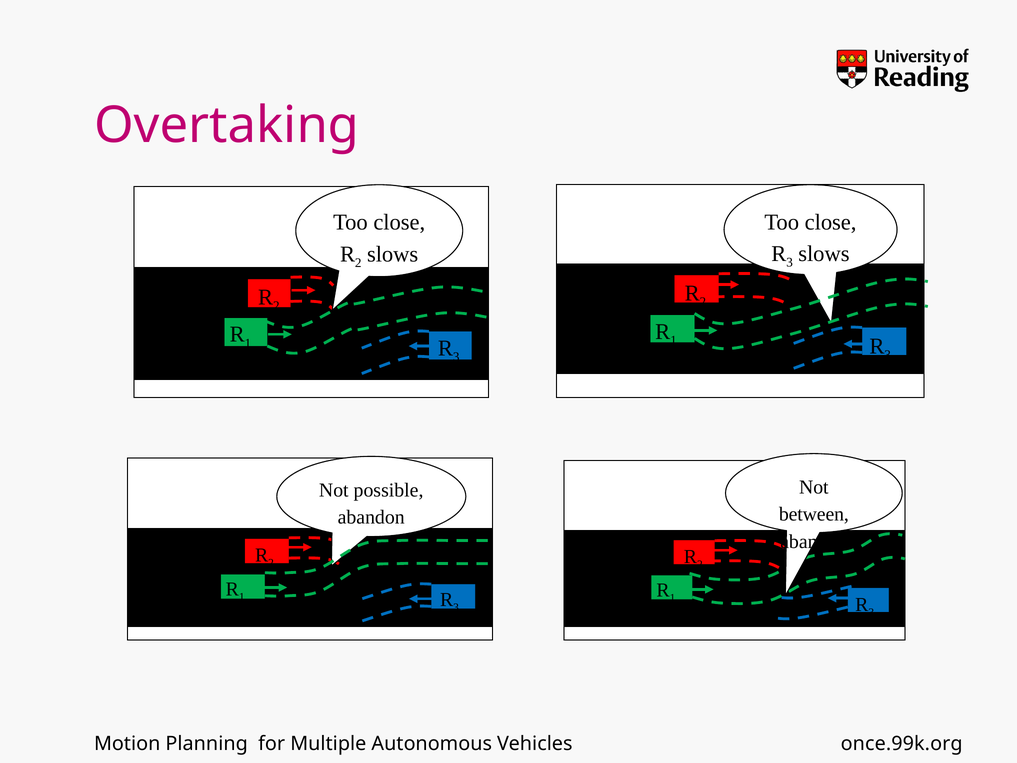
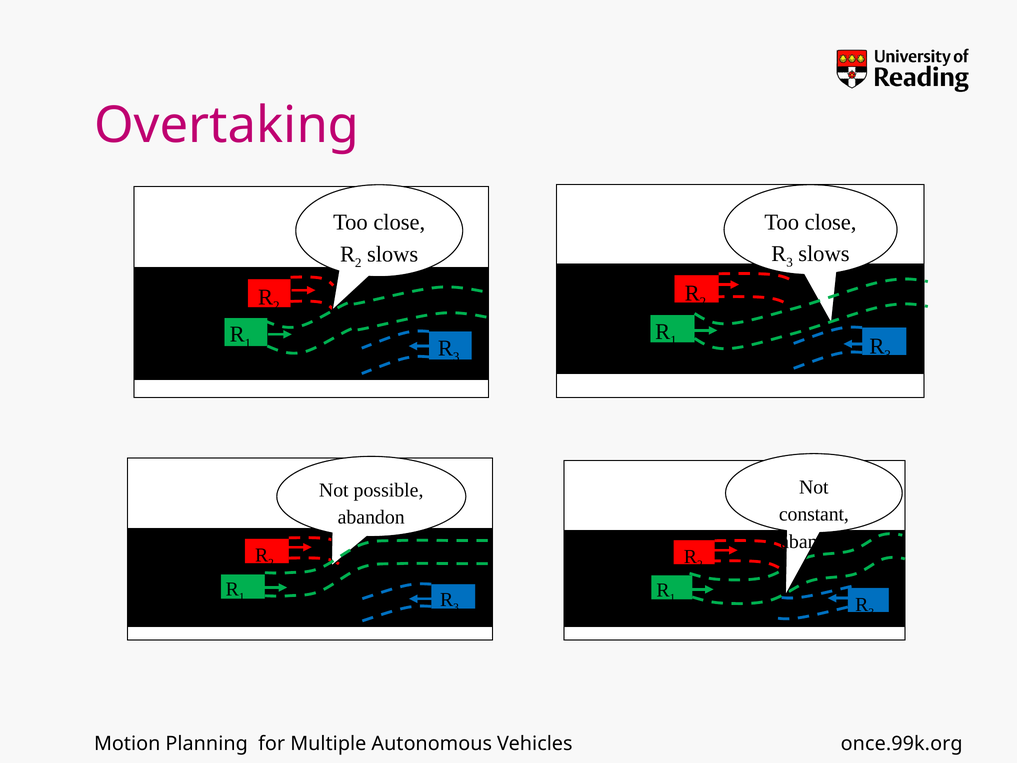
between: between -> constant (814, 514)
